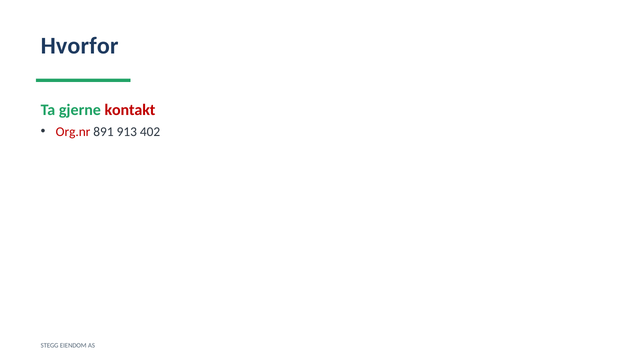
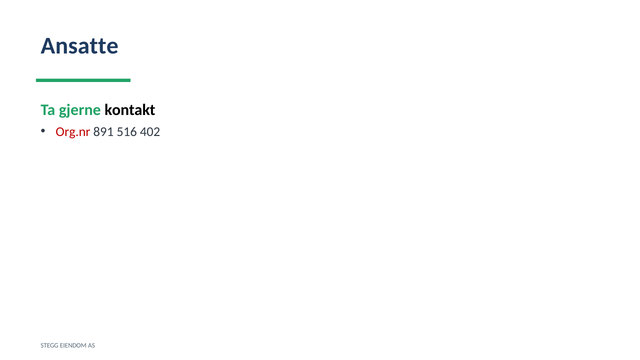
Hvorfor: Hvorfor -> Ansatte (80, 46)
kontakt colour: red -> black (130, 110)
913: 913 -> 516 (127, 132)
